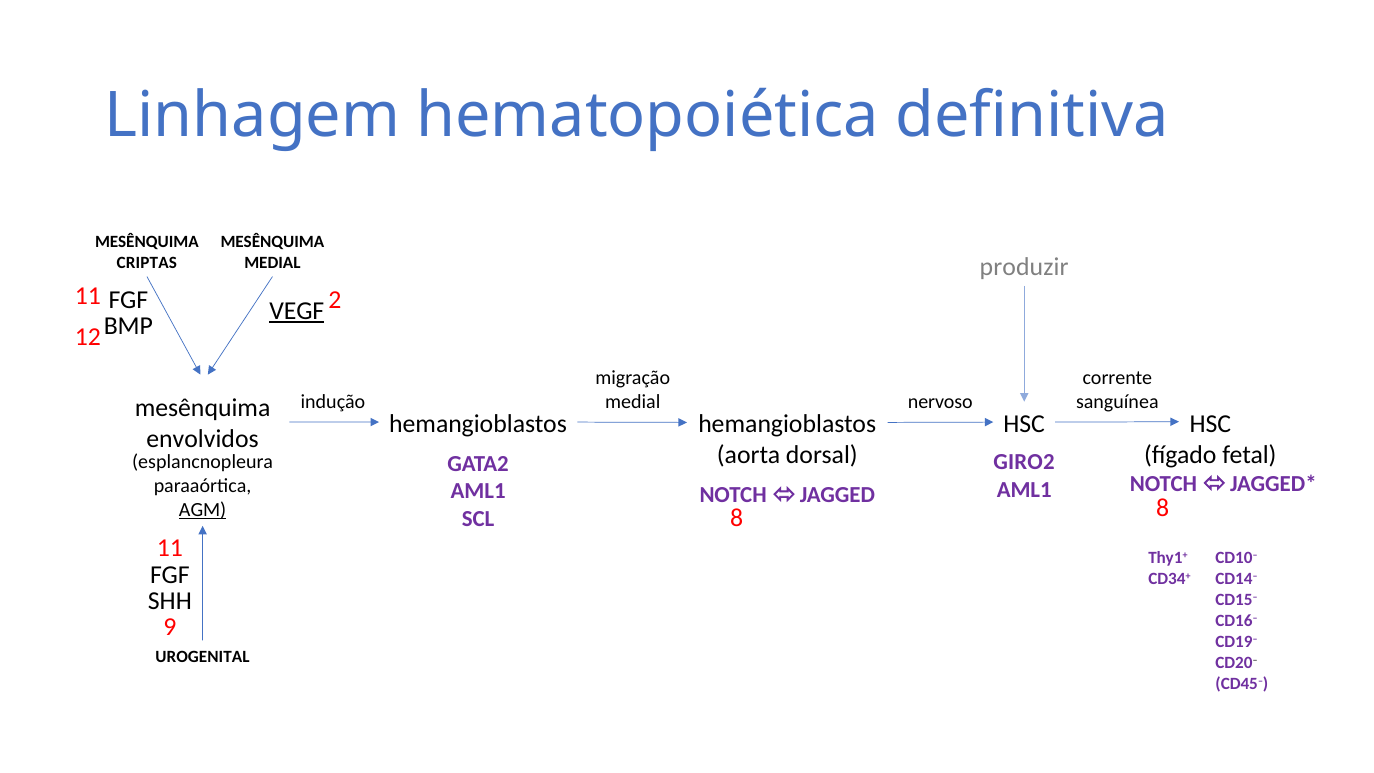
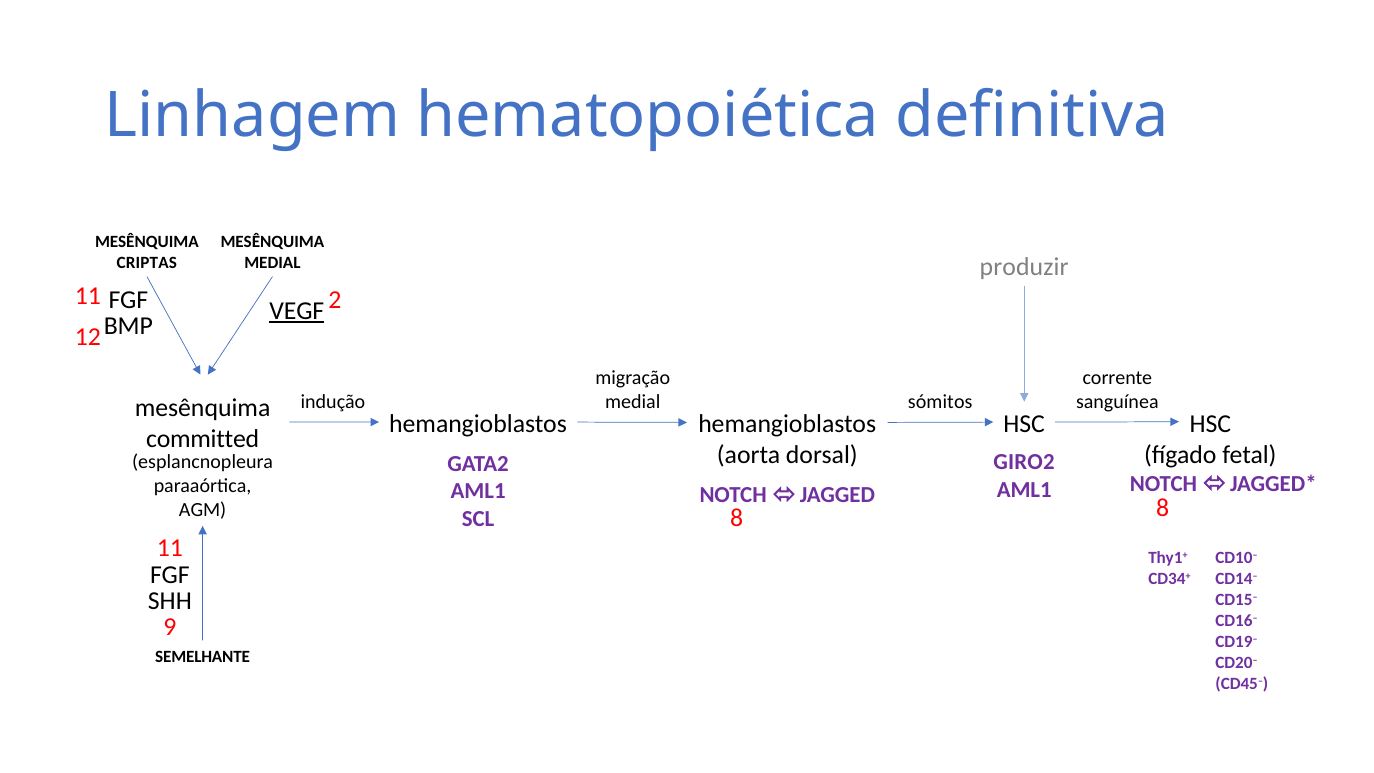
nervoso: nervoso -> sómitos (940, 402)
envolvidos: envolvidos -> committed (203, 439)
AGM underline: present -> none (203, 510)
UROGENITAL: UROGENITAL -> SEMELHANTE (203, 657)
